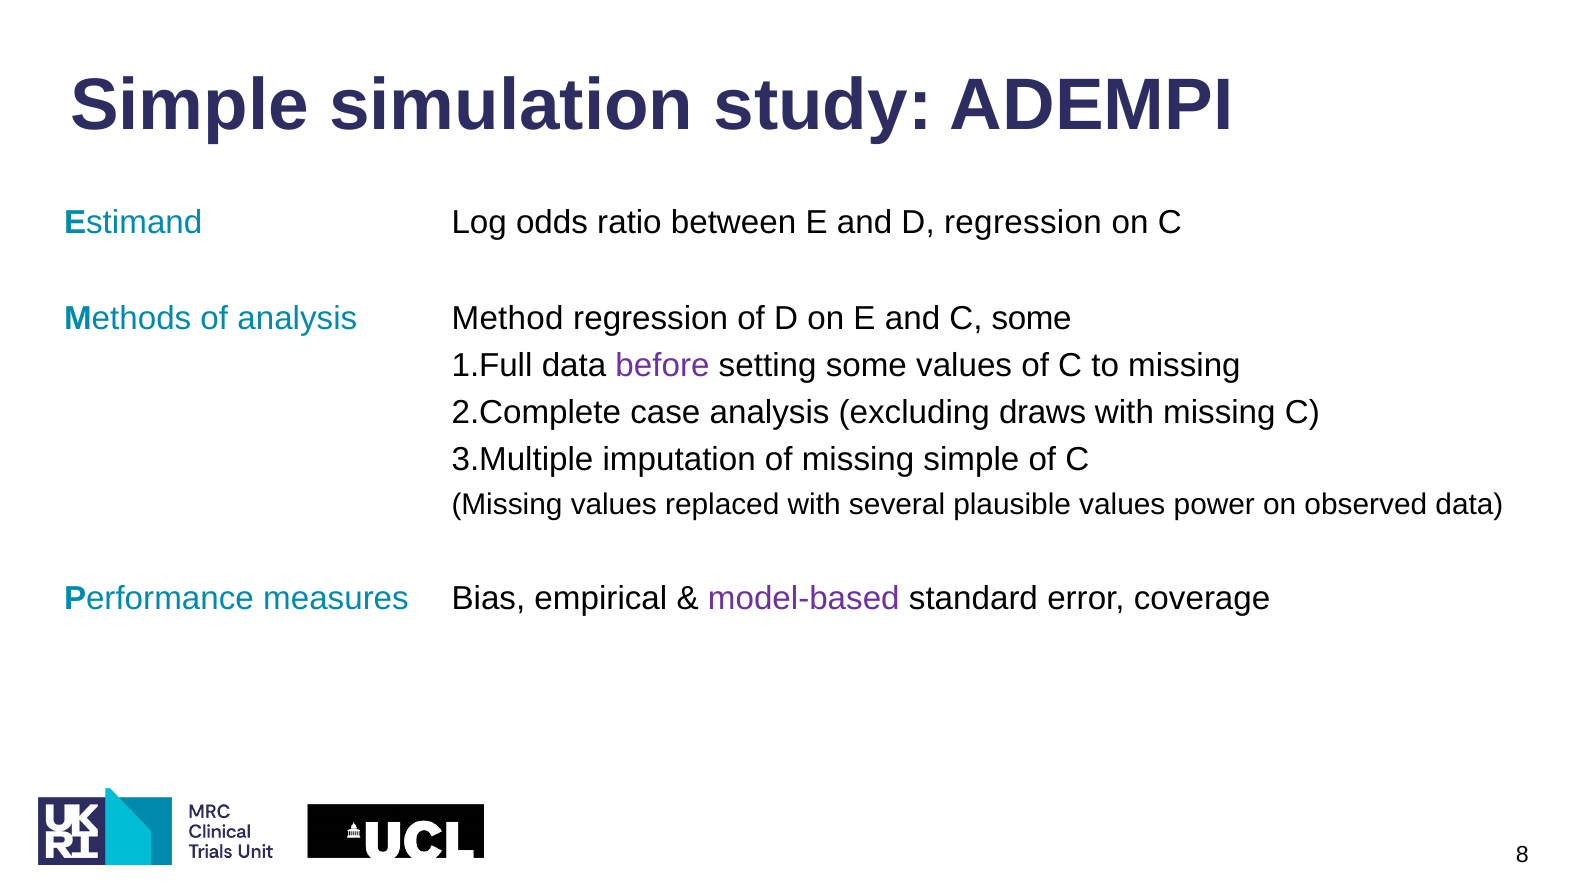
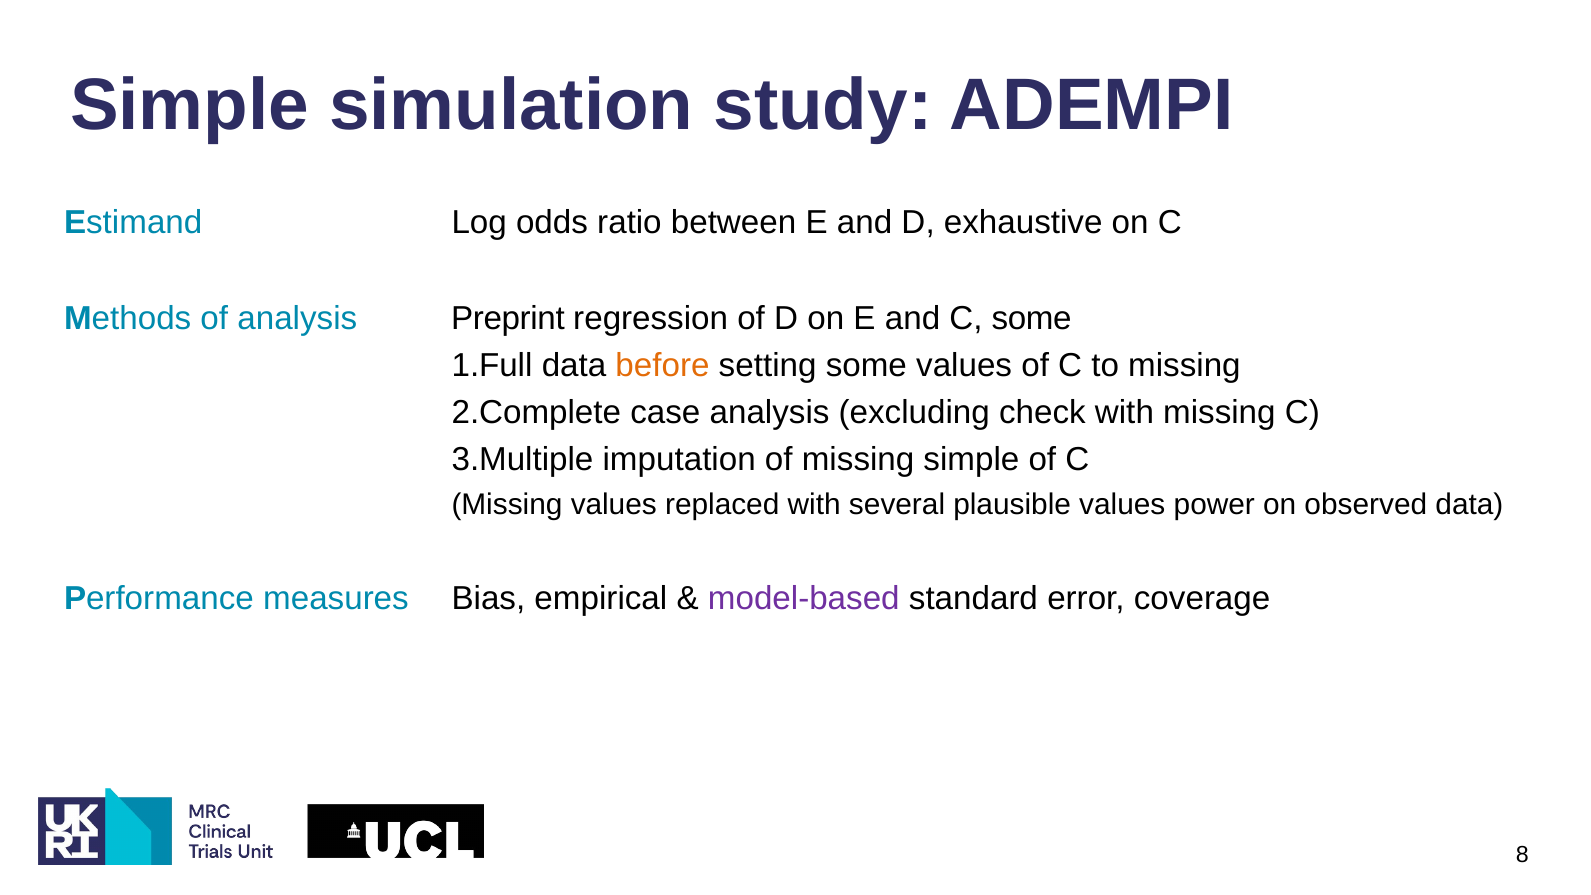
D regression: regression -> exhaustive (1023, 223)
Method: Method -> Preprint (508, 319)
before colour: purple -> orange (662, 366)
draws: draws -> check (1042, 413)
